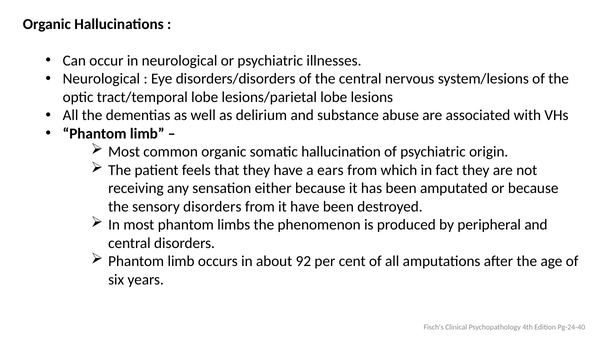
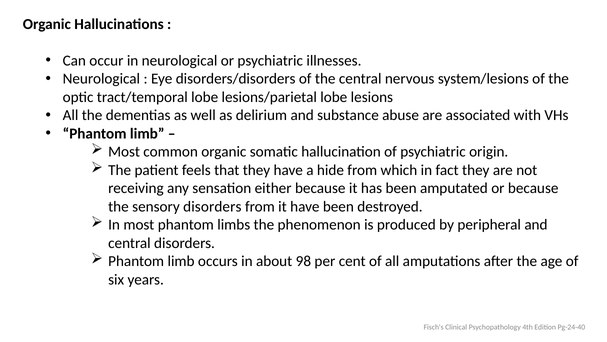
ears: ears -> hide (330, 170)
92: 92 -> 98 (303, 261)
